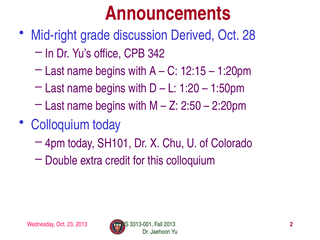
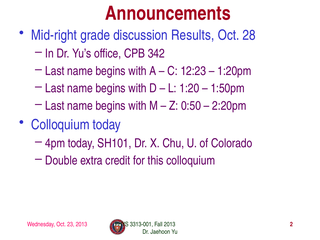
Derived: Derived -> Results (193, 35)
12:15: 12:15 -> 12:23 (193, 71)
2:50: 2:50 -> 0:50 (191, 106)
